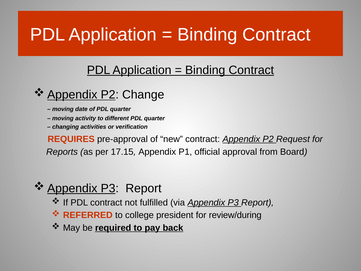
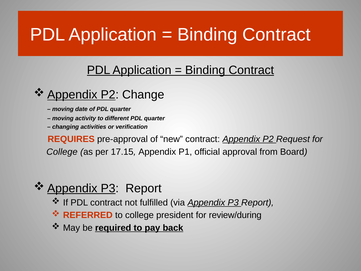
Reports: Reports -> College (62, 152)
